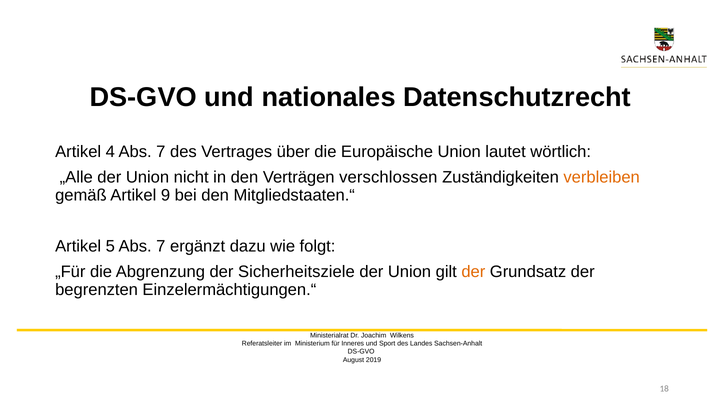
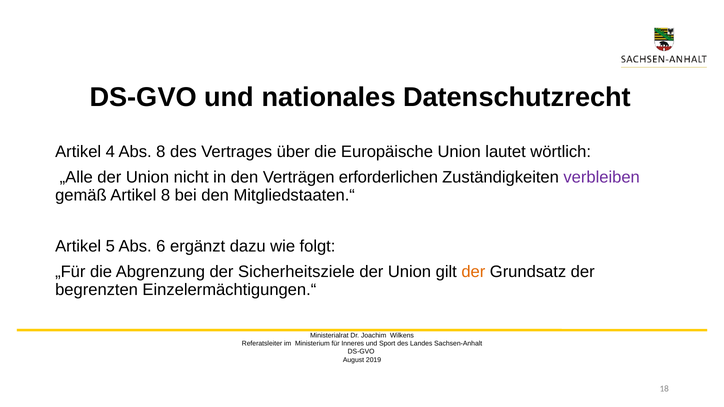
4 Abs 7: 7 -> 8 (161, 152)
verschlossen: verschlossen -> erforderlichen (388, 177)
verbleiben colour: orange -> purple (602, 177)
Artikel 9: 9 -> 8 (165, 195)
5 Abs 7: 7 -> 6 (161, 246)
